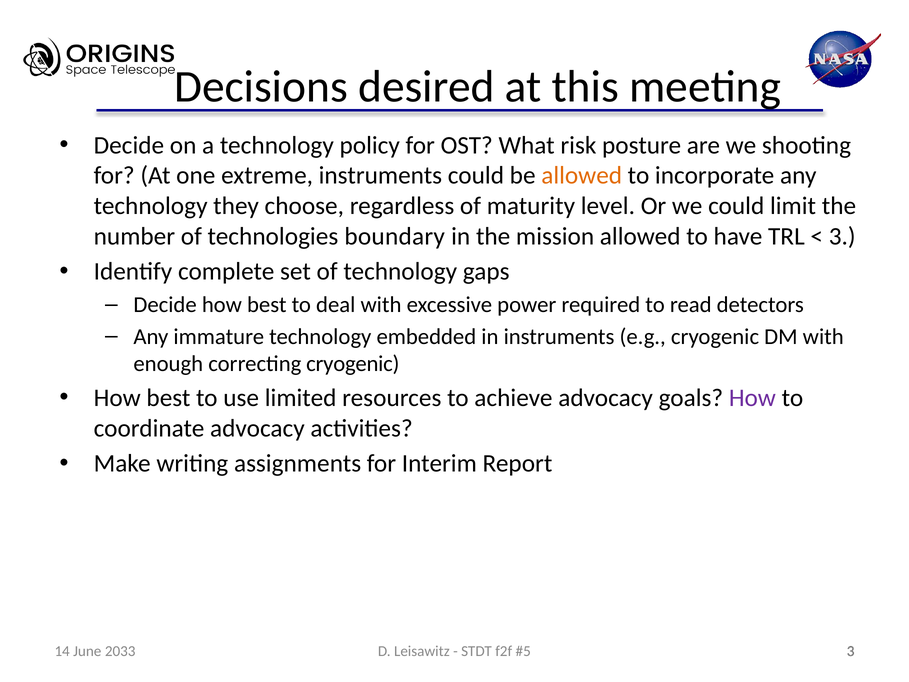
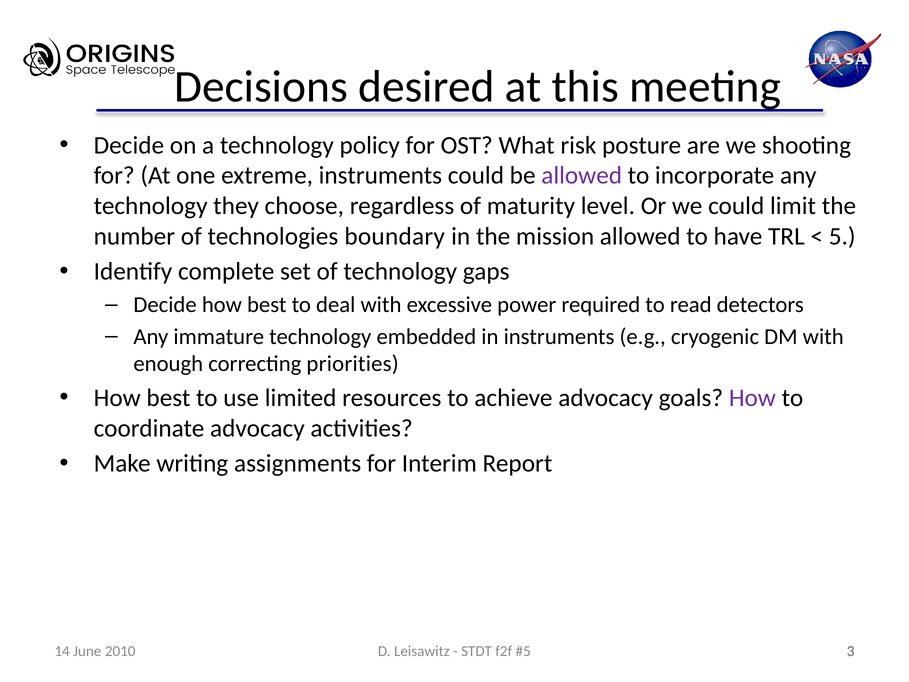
allowed colour: orange -> purple (582, 176)
3: 3 -> 5 (842, 236)
correcting cryogenic: cryogenic -> priorities (353, 364)
2033: 2033 -> 2010 (120, 651)
